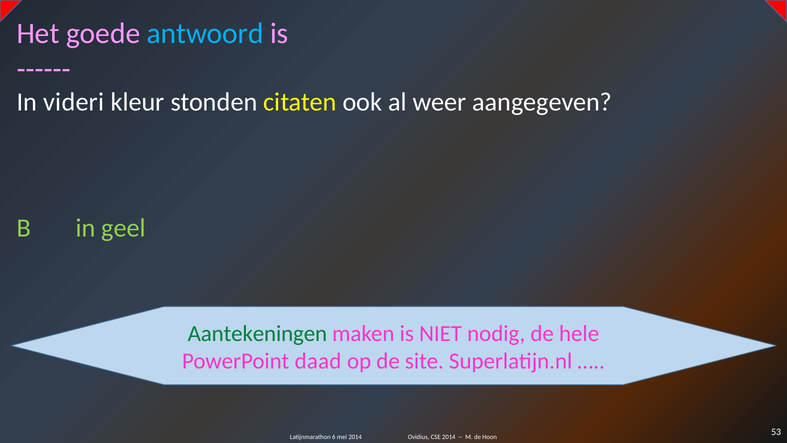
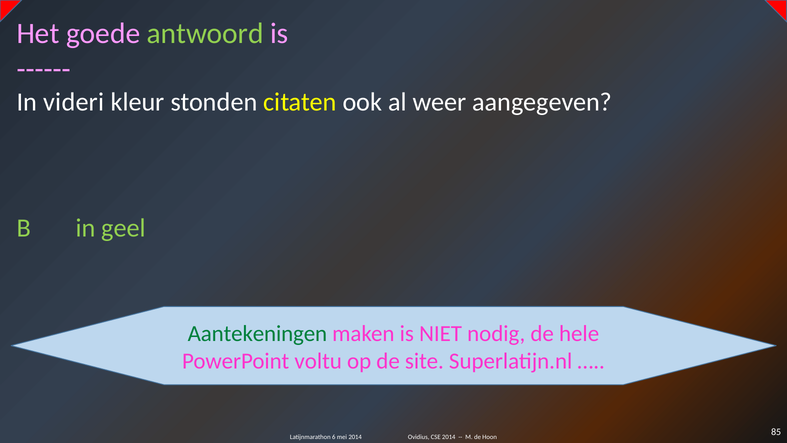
antwoord colour: light blue -> light green (205, 34)
daad: daad -> voltu (318, 361)
53: 53 -> 85 (776, 431)
